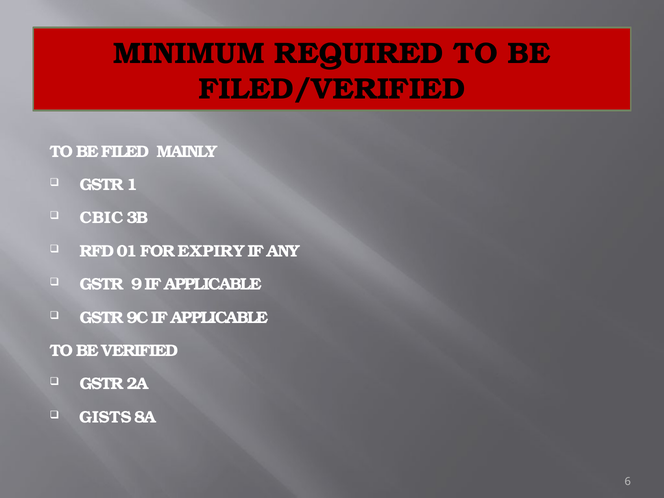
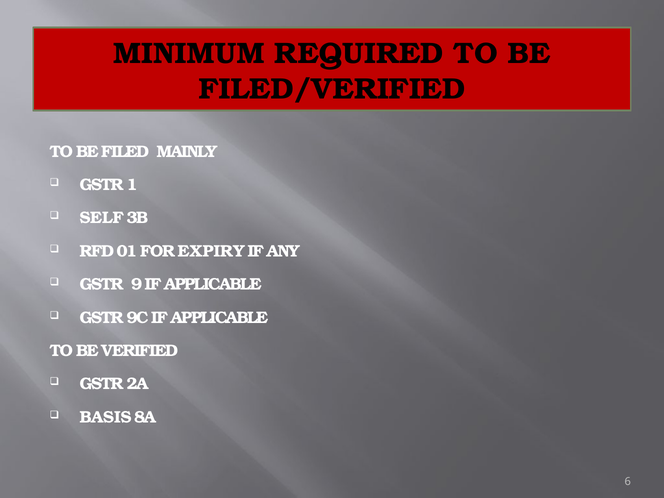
CBIC: CBIC -> SELF (102, 218)
GISTS: GISTS -> BASIS (106, 417)
